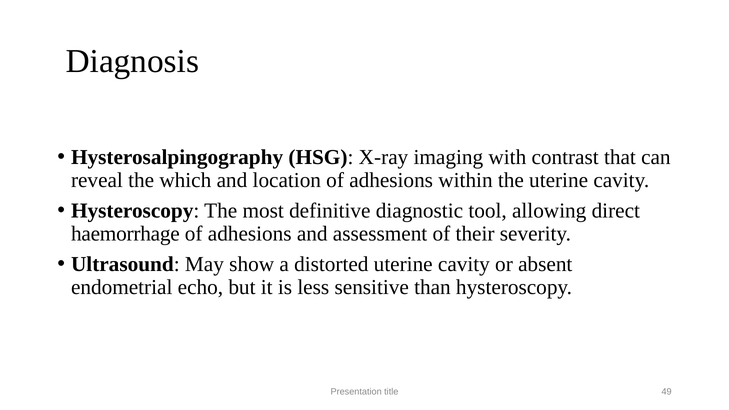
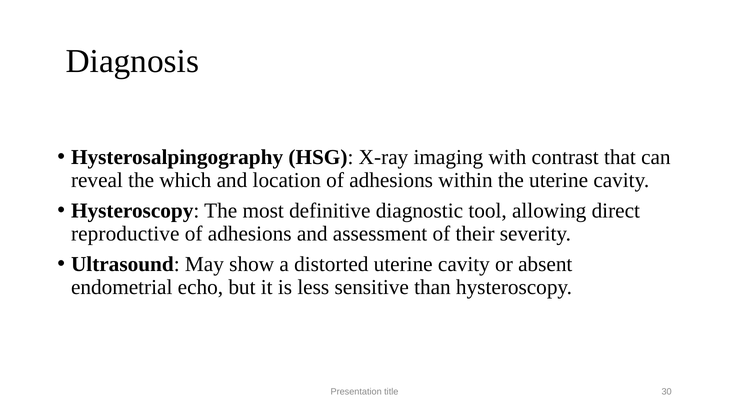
haemorrhage: haemorrhage -> reproductive (125, 234)
49: 49 -> 30 (667, 392)
